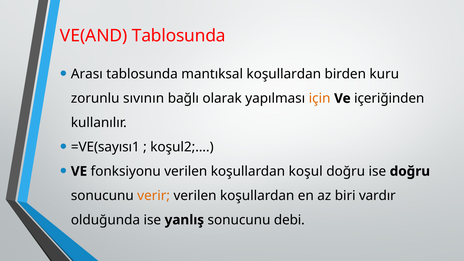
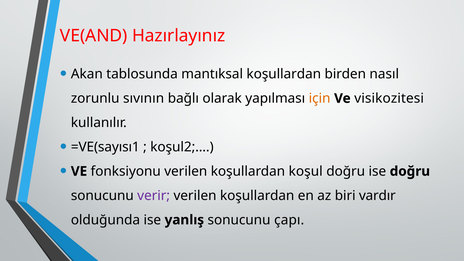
VE(AND Tablosunda: Tablosunda -> Hazırlayınız (179, 36)
Arası: Arası -> Akan (87, 74)
kuru: kuru -> nasıl (384, 74)
içeriğinden: içeriğinden -> visikozitesi (389, 98)
verir colour: orange -> purple (154, 196)
debi: debi -> çapı (289, 220)
